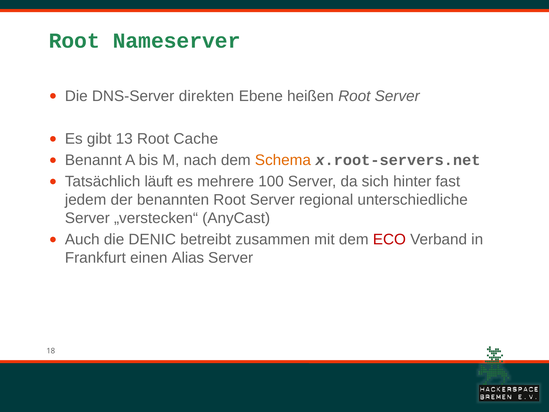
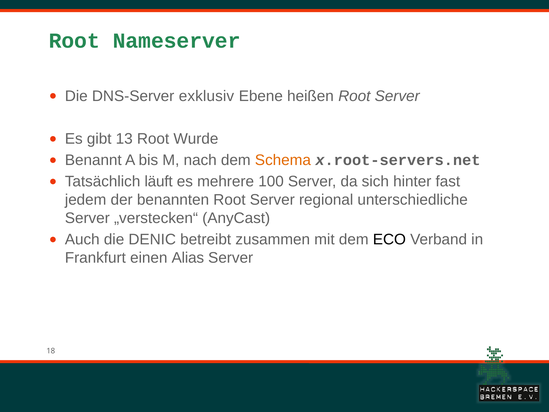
direkten: direkten -> exklusiv (206, 96)
Cache: Cache -> Wurde (196, 139)
ECO colour: red -> black (389, 239)
